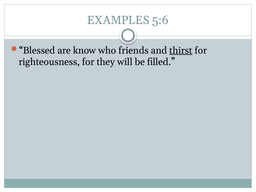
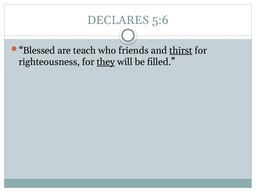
EXAMPLES: EXAMPLES -> DECLARES (118, 20)
know: know -> teach (85, 50)
they underline: none -> present (106, 62)
